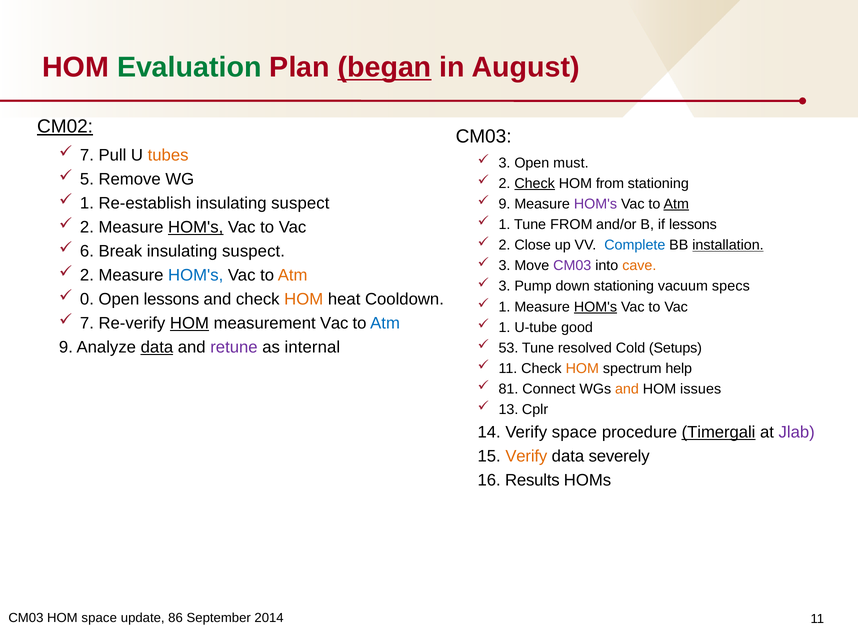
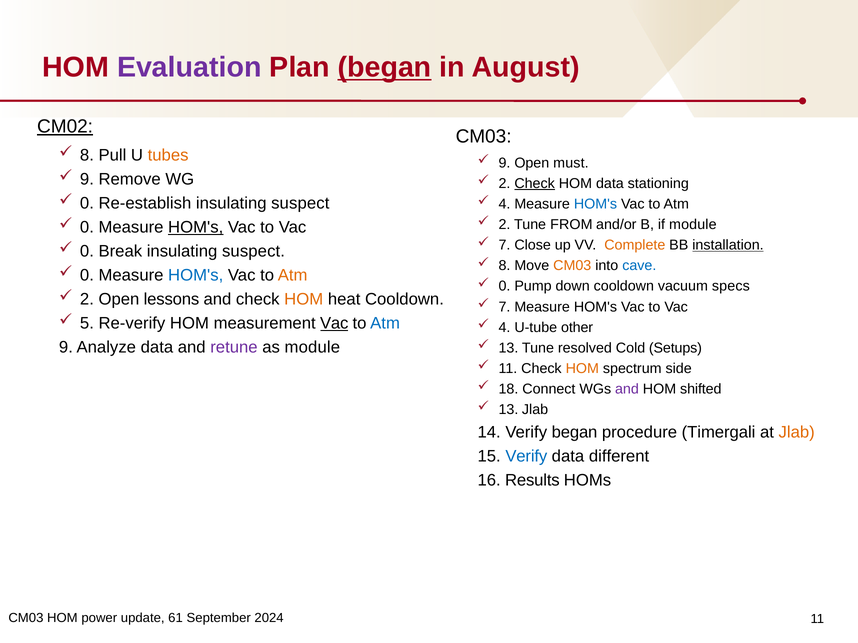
Evaluation colour: green -> purple (189, 68)
7: 7 -> 8 (87, 155)
3: 3 -> 9 (504, 163)
5: 5 -> 9 (87, 179)
HOM from: from -> data (610, 184)
1: 1 -> 0 (87, 203)
9: 9 -> 4 (504, 204)
HOM's colour: purple -> blue (595, 204)
Atm underline: present -> none (676, 204)
1: 1 -> 2 (504, 225)
if lessons: lessons -> module (693, 225)
2: 2 -> 0 (87, 228)
2: 2 -> 7 (504, 245)
Complete colour: blue -> orange (635, 245)
6: 6 -> 0 (87, 252)
3: 3 -> 8 (504, 266)
CM03 colour: purple -> orange (572, 266)
cave colour: orange -> blue (639, 266)
2: 2 -> 0 (87, 276)
3: 3 -> 0 (504, 286)
down stationing: stationing -> cooldown (624, 286)
0: 0 -> 2 (87, 300)
1: 1 -> 7 (504, 307)
HOM's underline: present -> none (595, 307)
7: 7 -> 5 (87, 324)
HOM underline: present -> none (189, 324)
Vac underline: none -> present (334, 324)
1: 1 -> 4 (504, 328)
good: good -> other (577, 328)
data underline: present -> none (157, 348)
as internal: internal -> module (312, 348)
53: 53 -> 13 (508, 348)
help: help -> side (679, 369)
81: 81 -> 18 (508, 389)
and colour: orange -> purple (627, 389)
issues: issues -> shifted (701, 389)
13 Cplr: Cplr -> Jlab (535, 410)
Verify space: space -> began (575, 433)
Timergali underline: present -> none (719, 433)
Jlab colour: purple -> orange (797, 433)
Verify colour: orange -> blue (526, 457)
severely: severely -> different (619, 457)
HOM space: space -> power (99, 618)
86: 86 -> 61 (176, 618)
2014: 2014 -> 2024 (269, 618)
